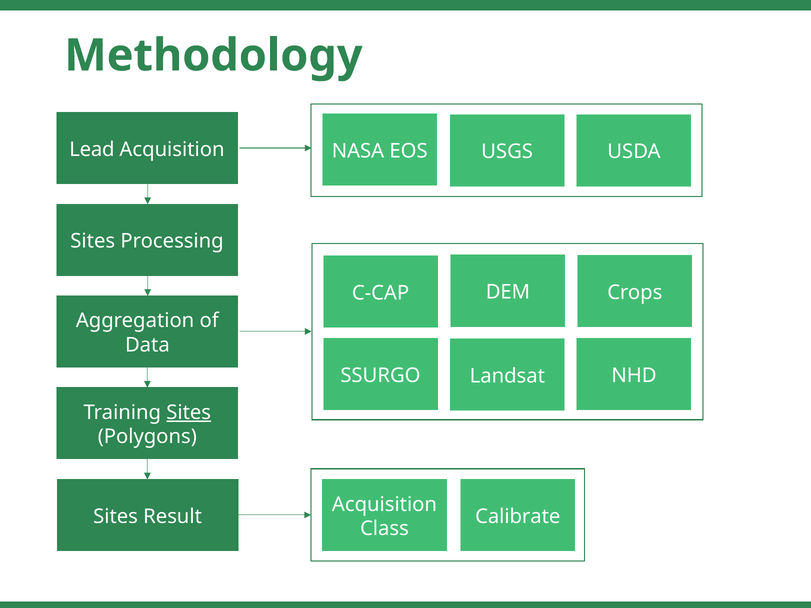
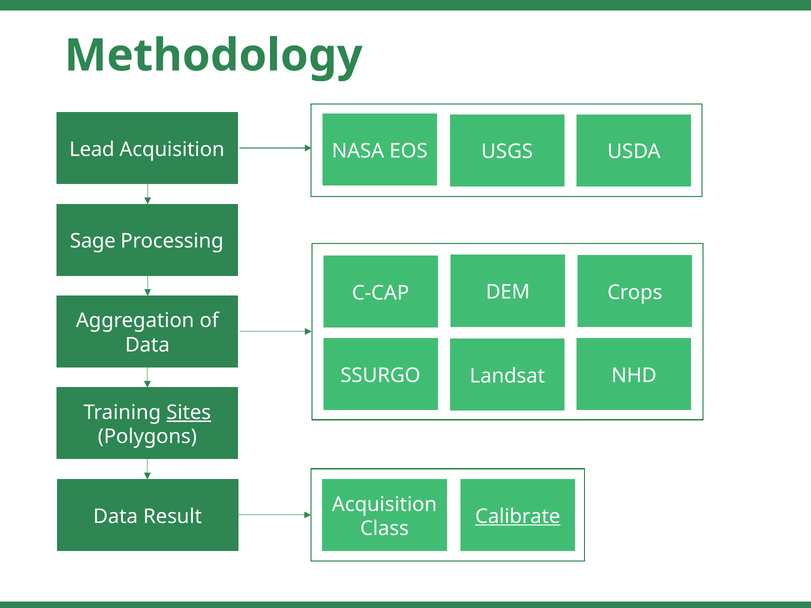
Sites: Sites -> Sage (93, 241)
Sites: Sites -> Data (116, 517)
Calibrate underline: none -> present (518, 517)
